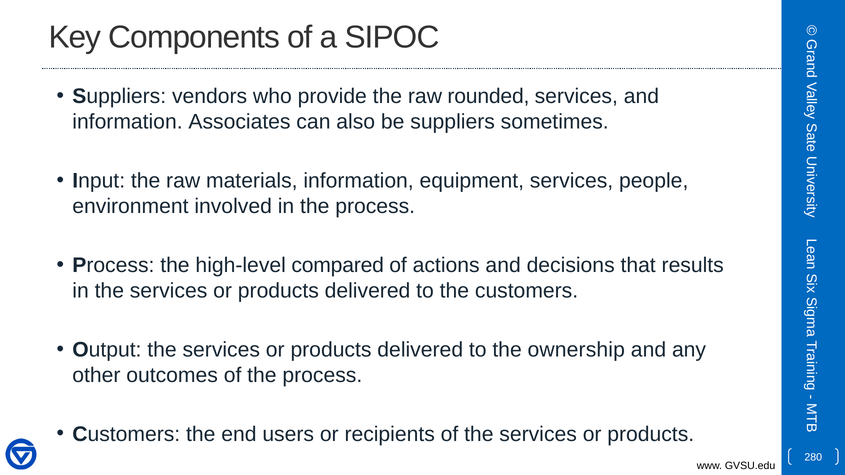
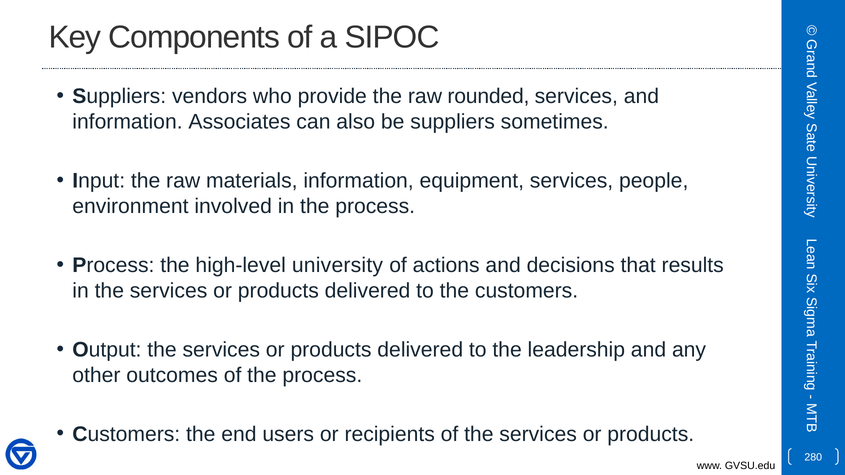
compared: compared -> university (337, 266)
ownership: ownership -> leadership (576, 350)
